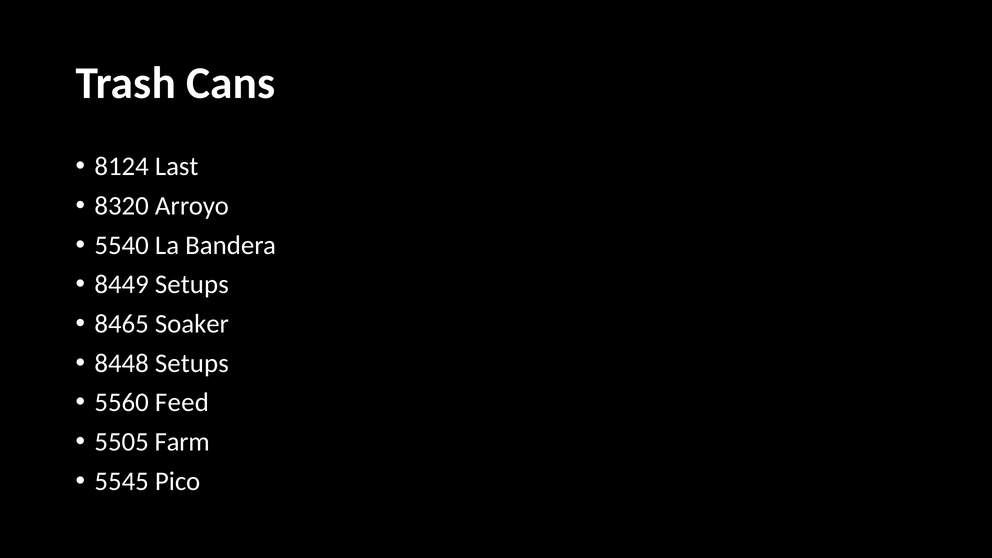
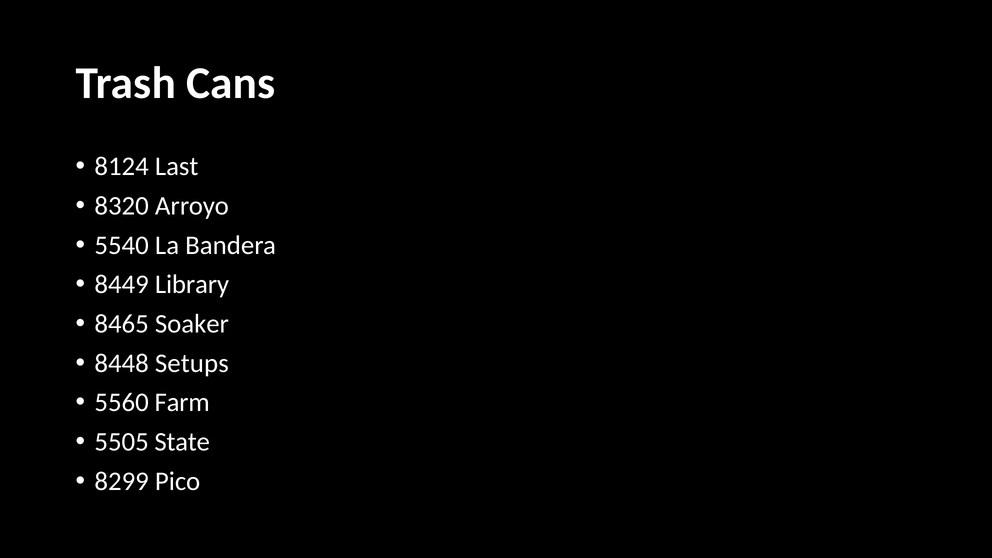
8449 Setups: Setups -> Library (192, 285)
Feed: Feed -> Farm (182, 403)
Farm: Farm -> State (182, 442)
5545: 5545 -> 8299 (122, 481)
